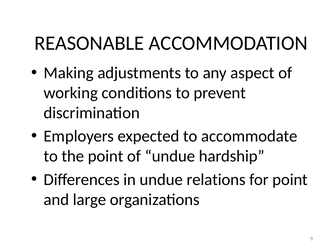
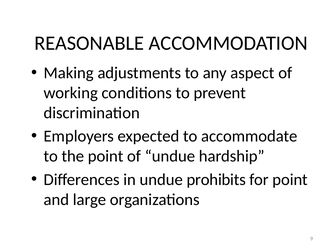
relations: relations -> prohibits (216, 179)
